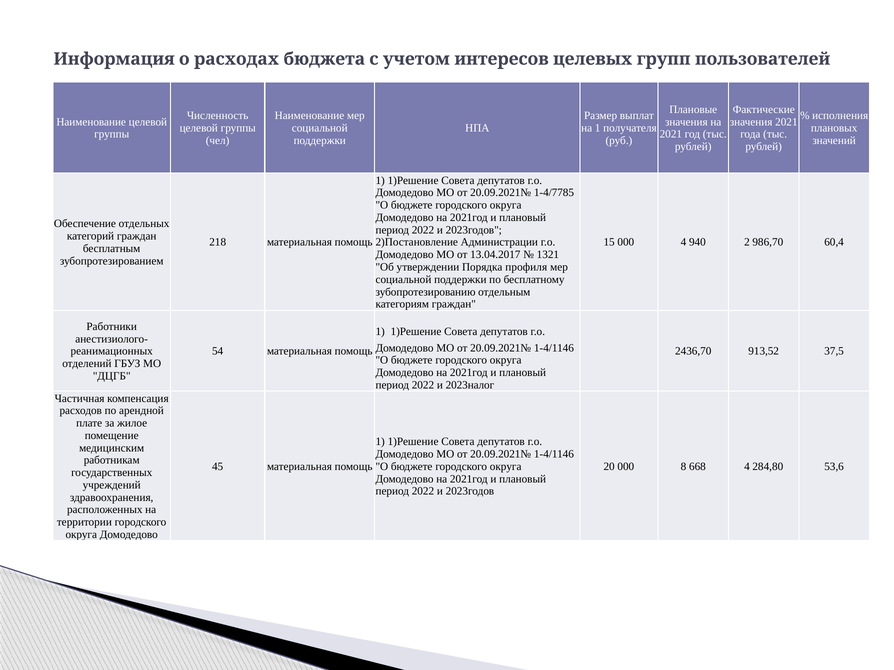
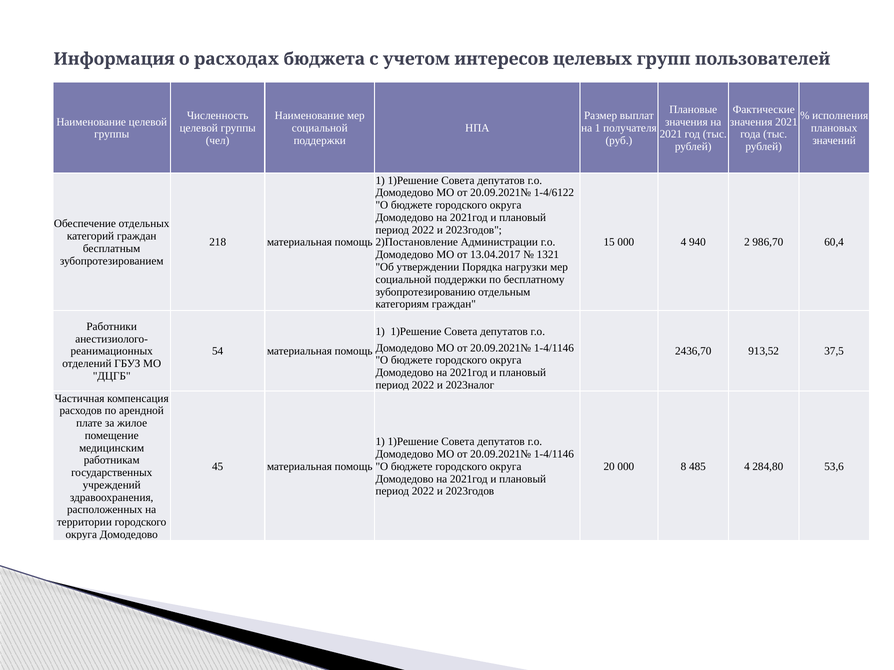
1-4/7785: 1-4/7785 -> 1-4/6122 (554, 193)
профиля: профиля -> нагрузки (526, 267)
668: 668 -> 485 (697, 467)
